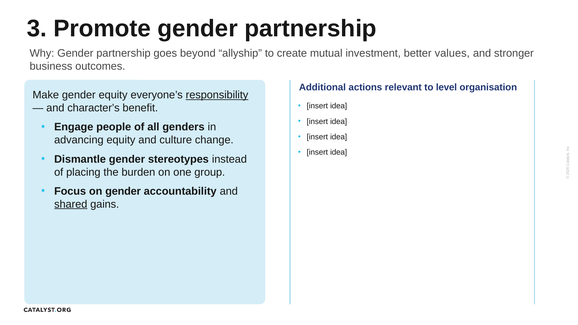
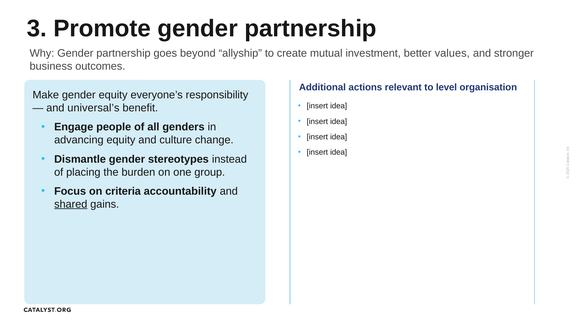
responsibility underline: present -> none (217, 95)
character’s: character’s -> universal’s (93, 108)
on gender: gender -> criteria (123, 191)
